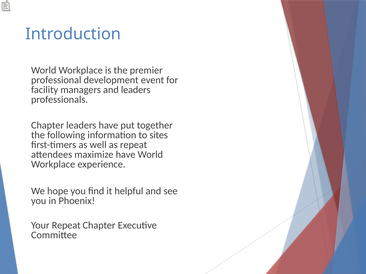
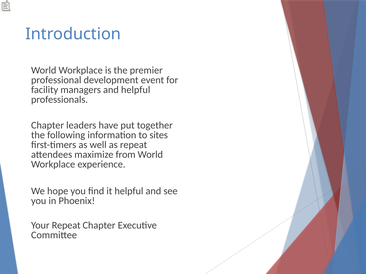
and leaders: leaders -> helpful (136, 90)
maximize have: have -> from (126, 155)
